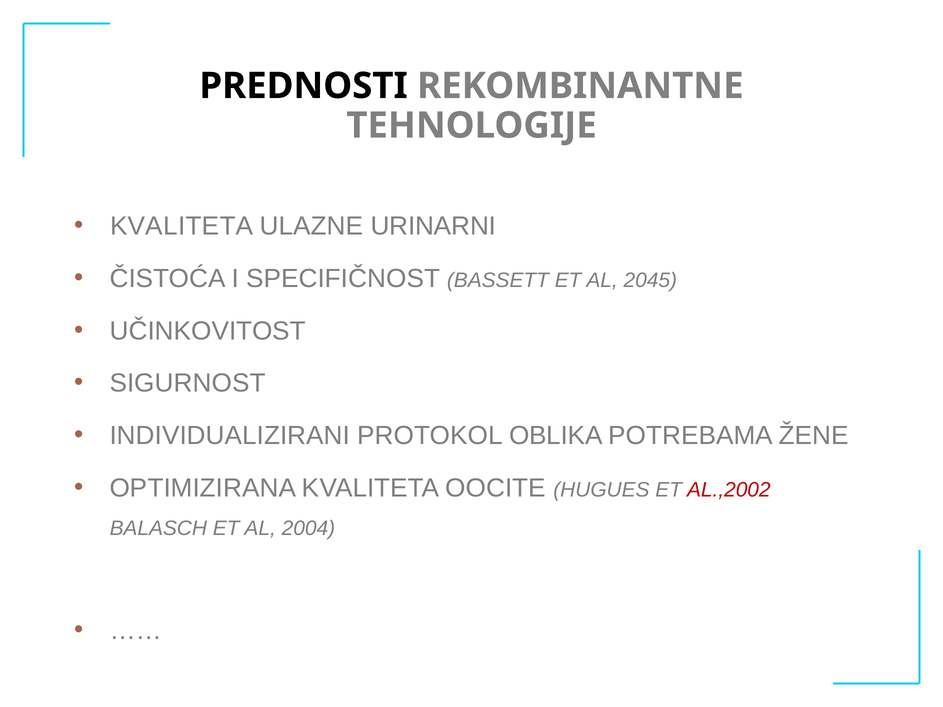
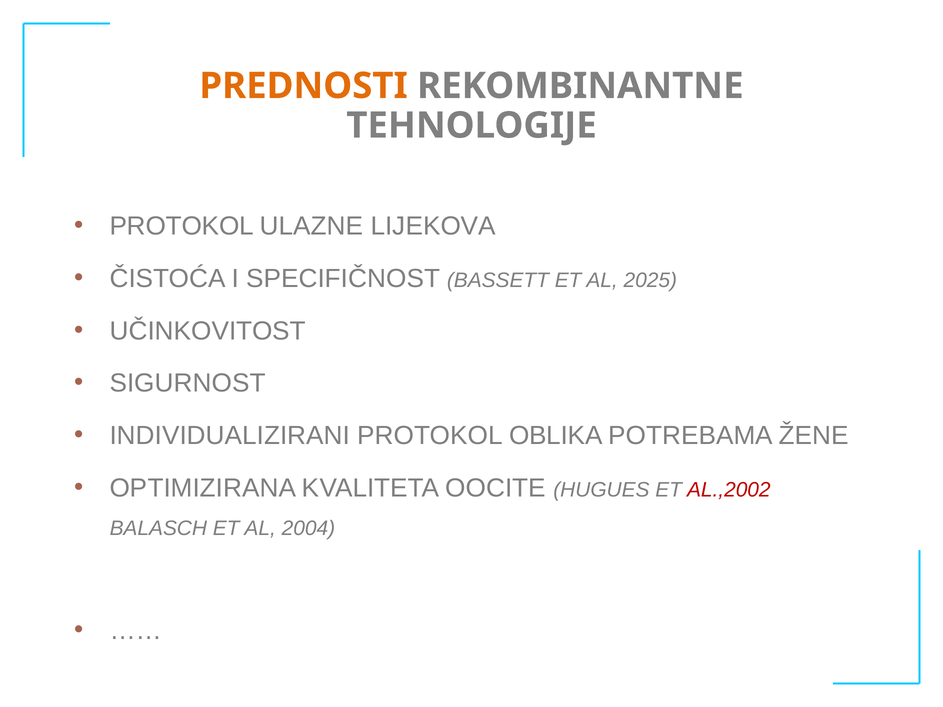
PREDNOSTI colour: black -> orange (304, 86)
KVALITETA: KVALITETA -> PROTOKOL (182, 226)
URINARNI: URINARNI -> LIJEKOVA (433, 226)
2045: 2045 -> 2025 (650, 280)
